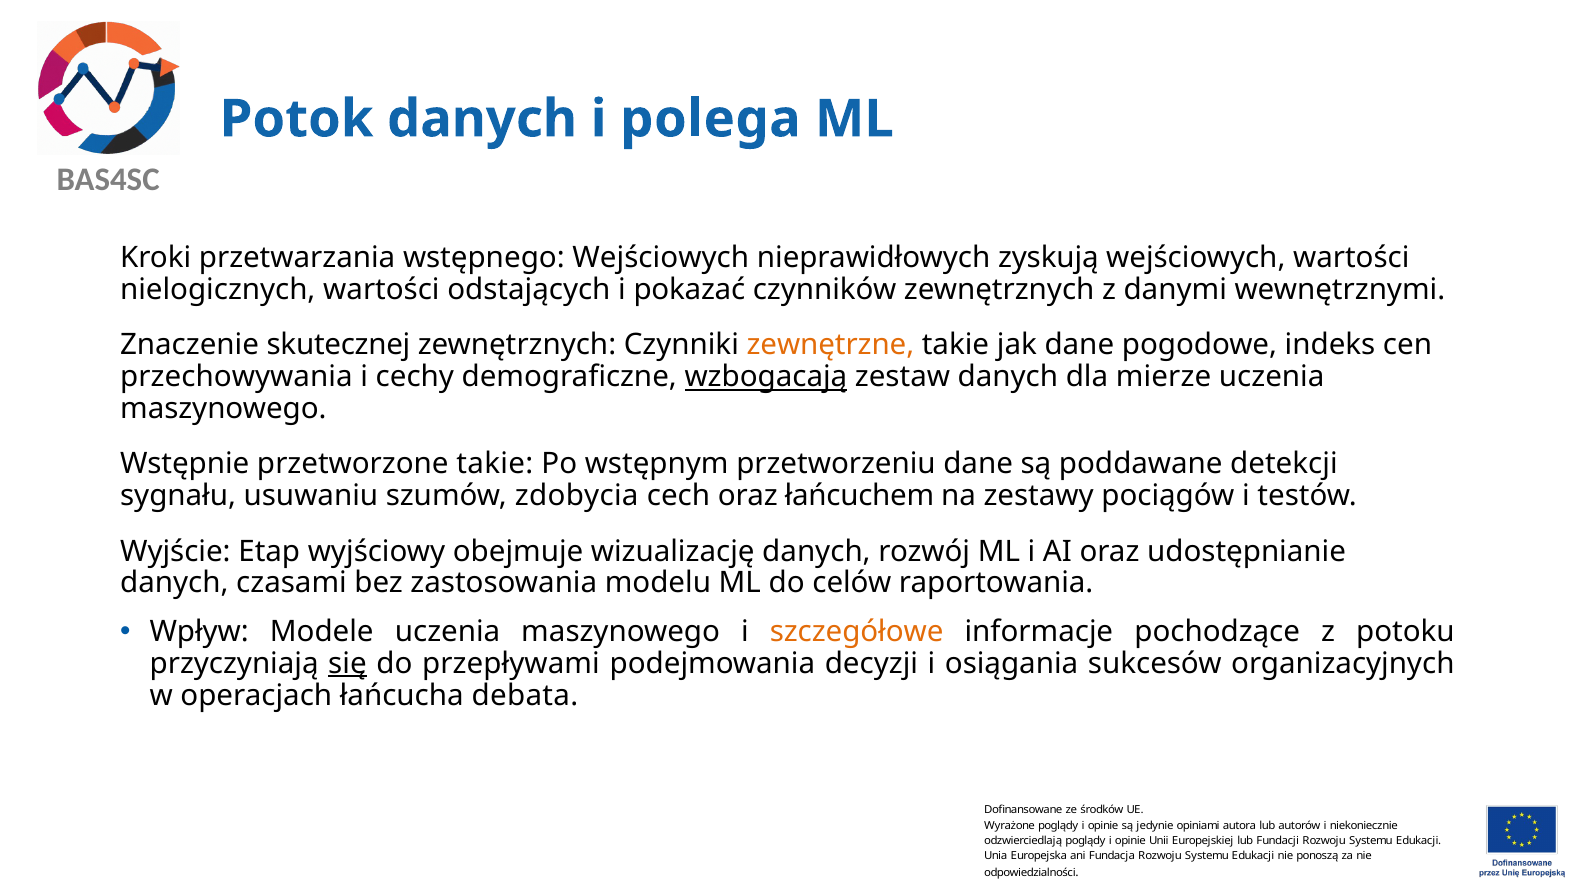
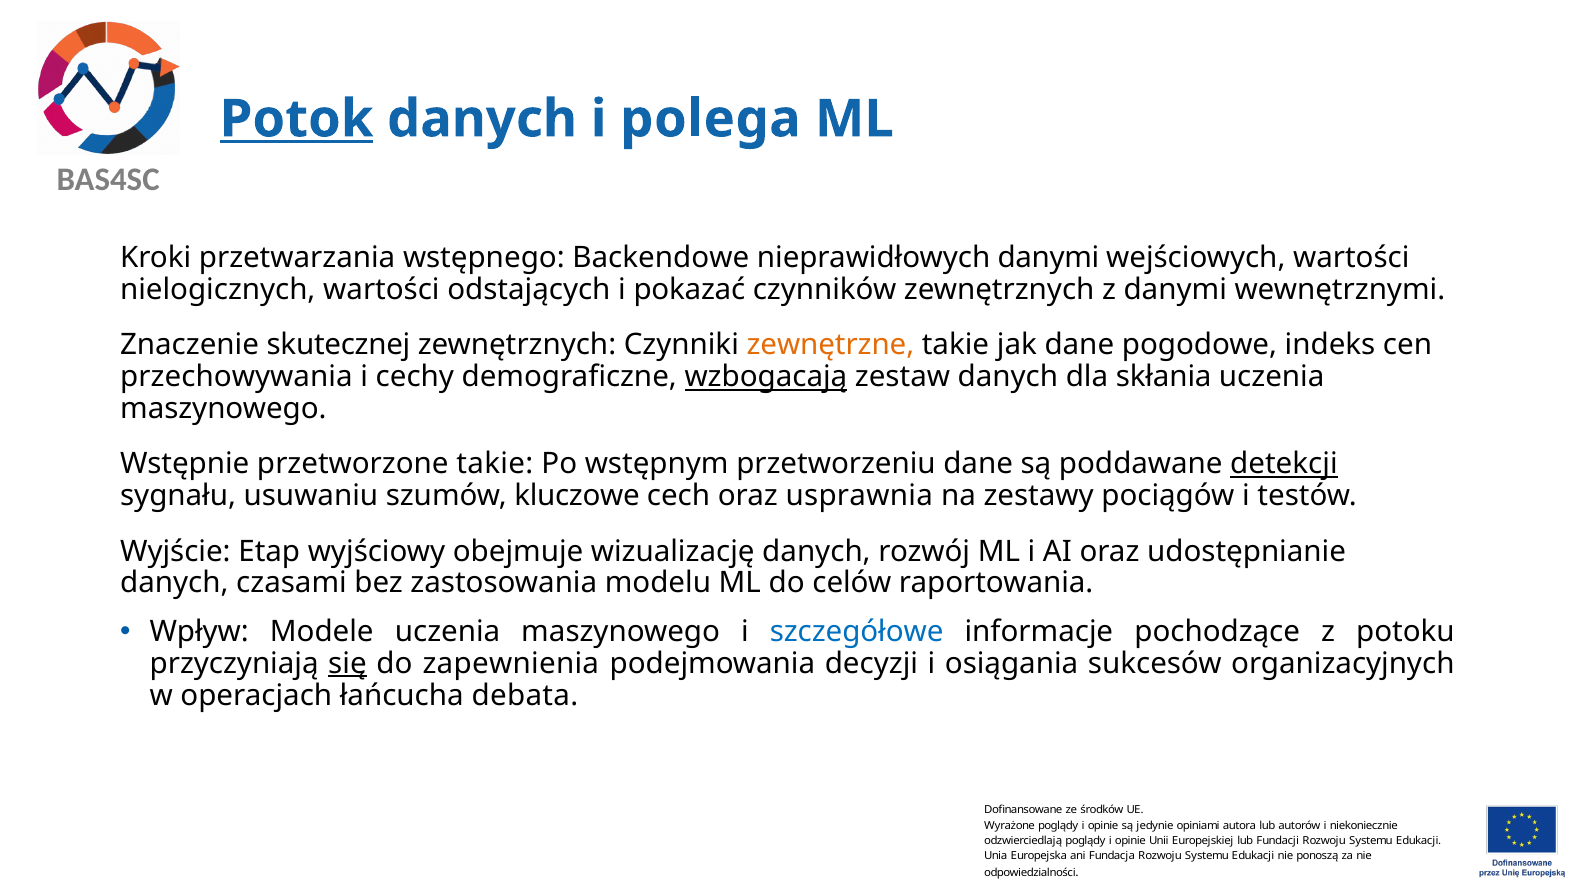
Potok underline: none -> present (297, 119)
wstępnego Wejściowych: Wejściowych -> Backendowe (661, 258)
nieprawidłowych zyskują: zyskują -> danymi (1048, 258)
mierze: mierze -> skłania (1164, 377)
detekcji underline: none -> present (1284, 464)
zdobycia: zdobycia -> kluczowe (577, 496)
łańcuchem: łańcuchem -> usprawnia (859, 496)
szczegółowe colour: orange -> blue (857, 631)
przepływami: przepływami -> zapewnienia (511, 663)
